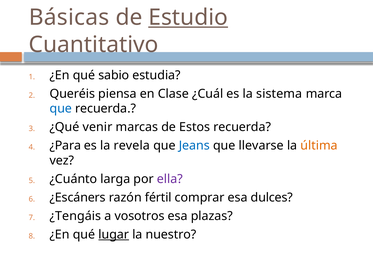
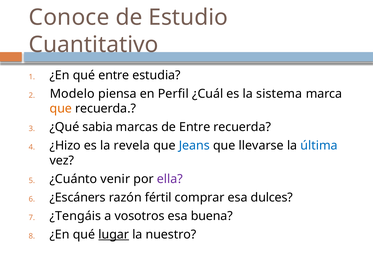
Básicas: Básicas -> Conoce (69, 17)
Estudio underline: present -> none (188, 17)
qué sabio: sabio -> entre (114, 75)
Queréis: Queréis -> Modelo (72, 94)
Clase: Clase -> Perfil (173, 94)
que colour: blue -> orange (61, 109)
venir: venir -> sabia (98, 127)
de Estos: Estos -> Entre (195, 127)
¿Para: ¿Para -> ¿Hizo (65, 146)
última colour: orange -> blue (319, 146)
larga: larga -> venir (115, 179)
plazas: plazas -> buena (212, 217)
